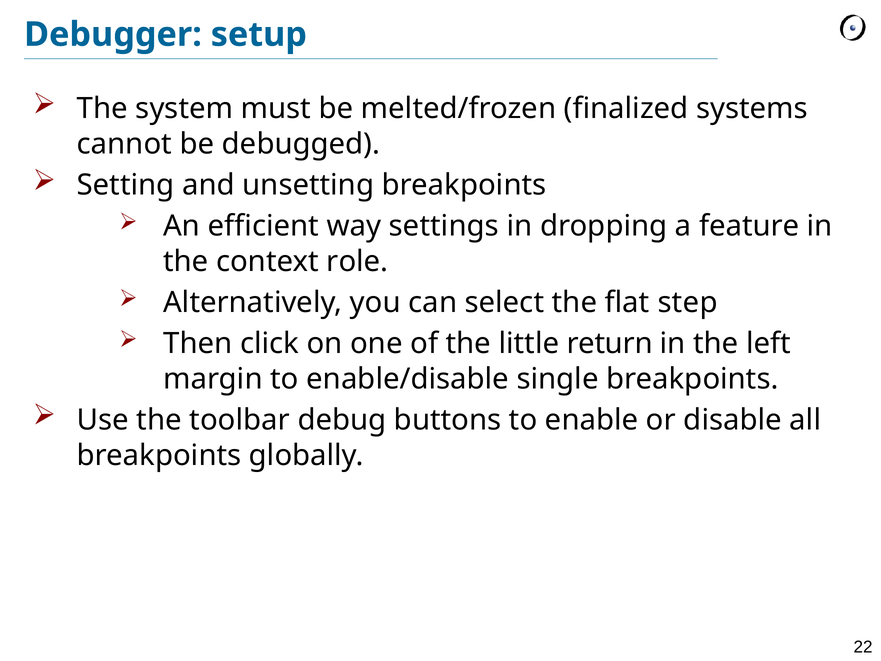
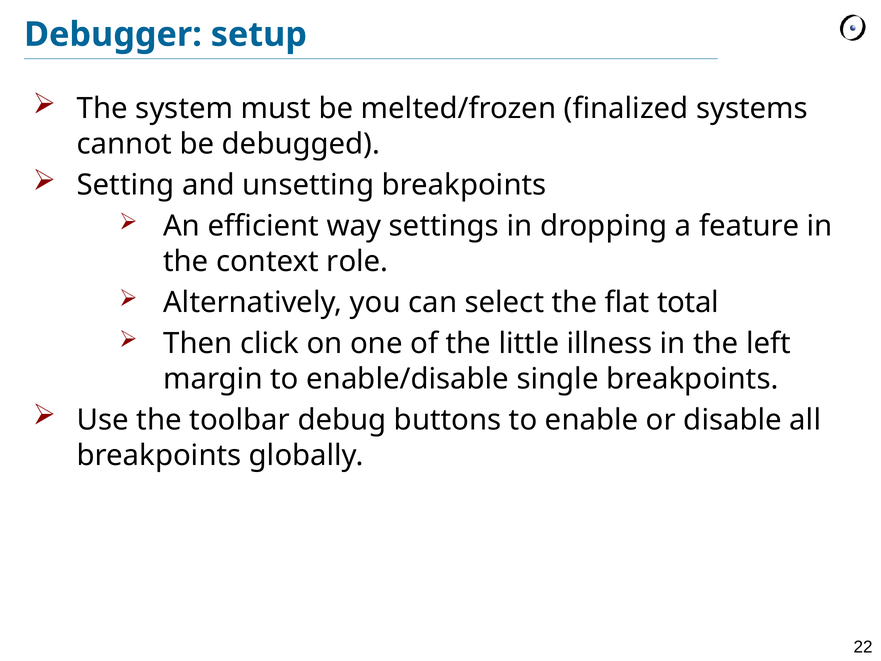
step: step -> total (688, 302)
return: return -> illness (610, 344)
